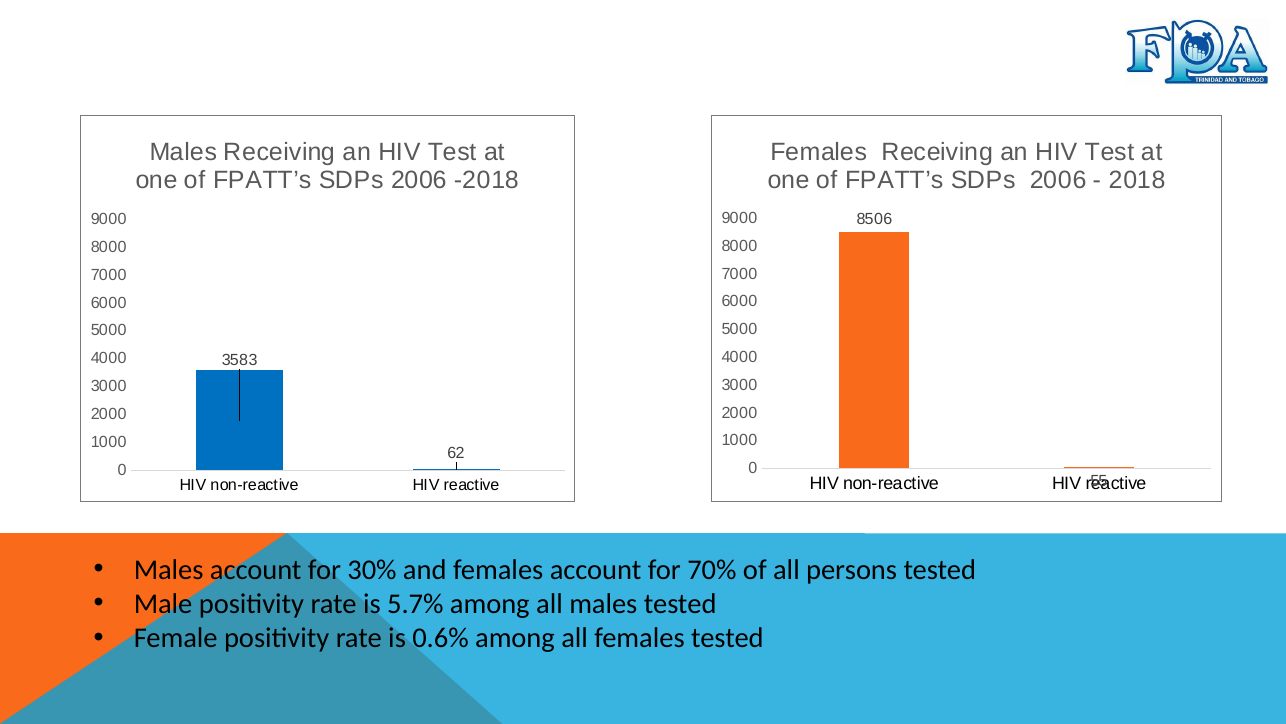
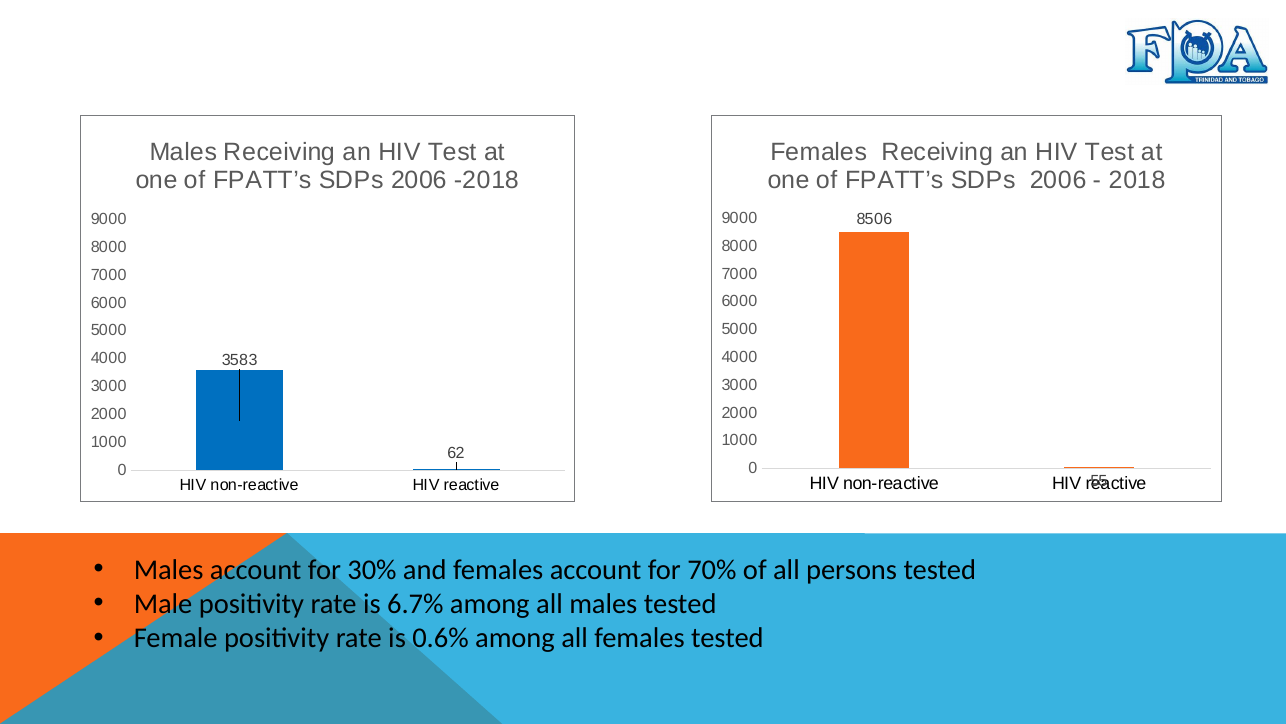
5.7%: 5.7% -> 6.7% (415, 604)
